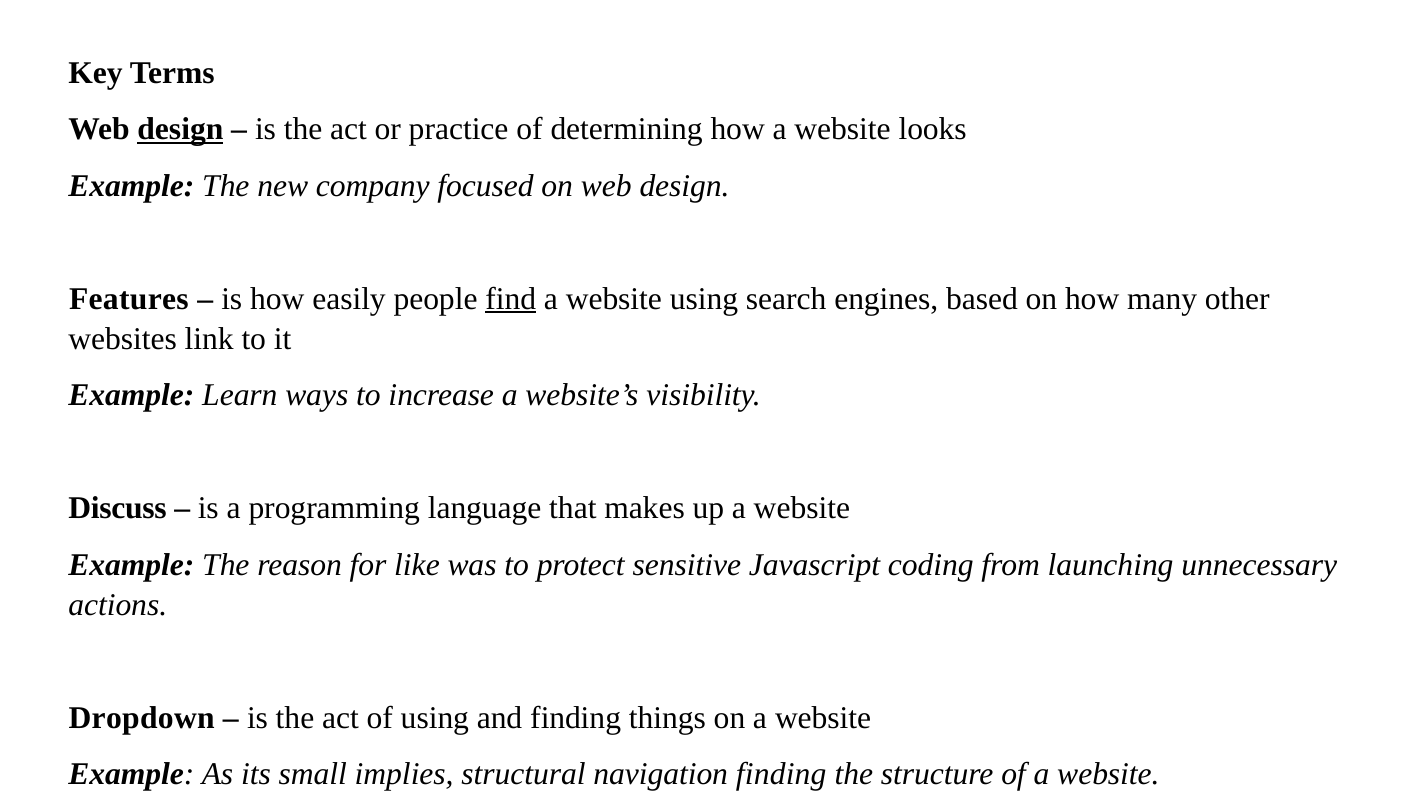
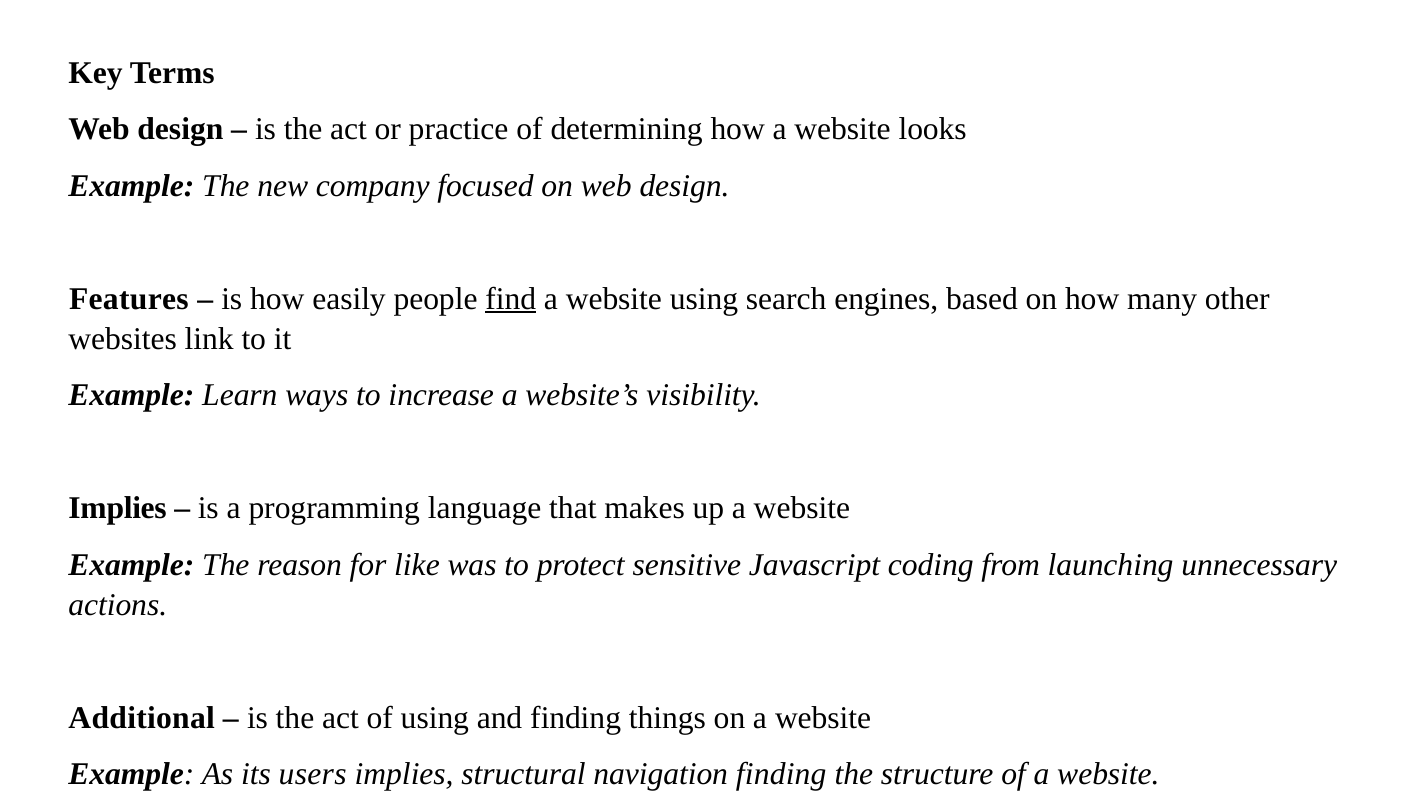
design underline: present -> none (180, 129)
Discuss: Discuss -> Implies (118, 508)
Dropdown: Dropdown -> Additional (142, 718)
small: small -> users (313, 774)
